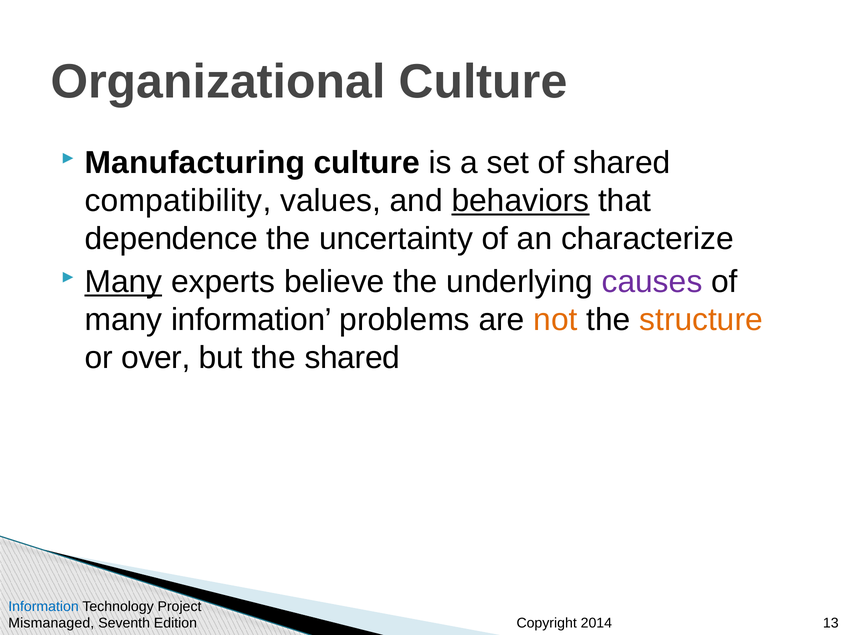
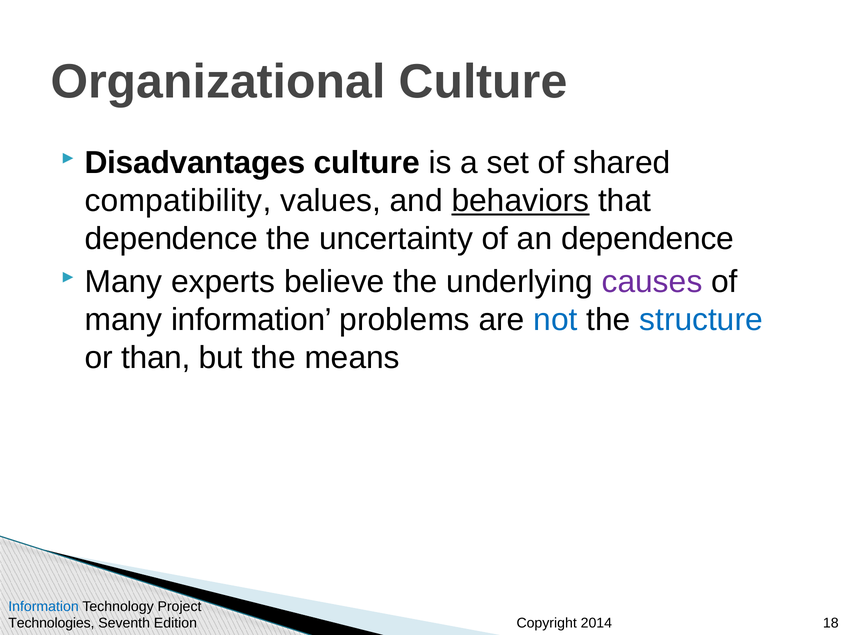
Manufacturing: Manufacturing -> Disadvantages (195, 163)
an characterize: characterize -> dependence (648, 239)
Many underline: present -> none (123, 282)
not colour: orange -> blue (555, 320)
structure colour: orange -> blue (701, 320)
over: over -> than (156, 358)
the shared: shared -> means (352, 358)
Mismanaged: Mismanaged -> Technologies (51, 624)
13: 13 -> 18 (831, 624)
